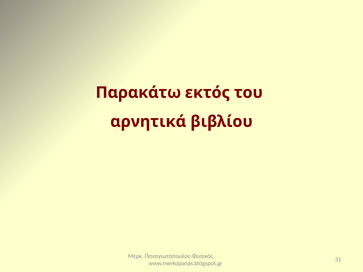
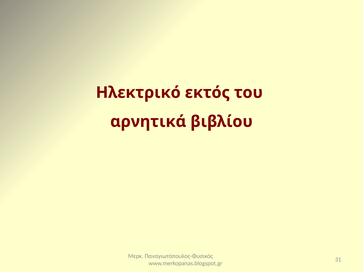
Παρακάτω: Παρακάτω -> Ηλεκτρικό (138, 93)
